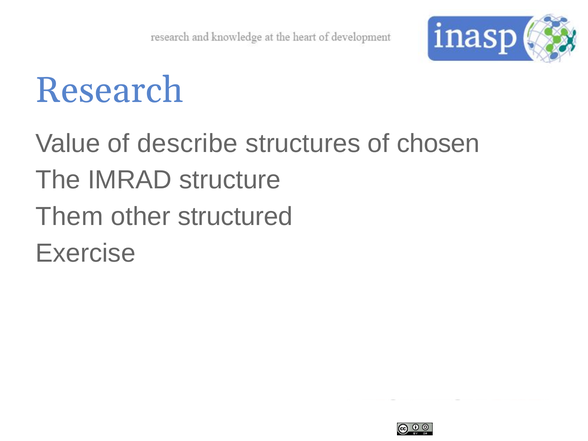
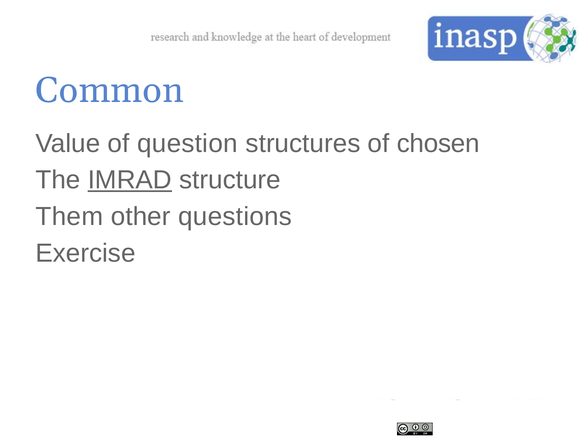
Research: Research -> Common (110, 90)
describe: describe -> question (187, 143)
IMRAD underline: none -> present (130, 180)
structured: structured -> questions (235, 217)
